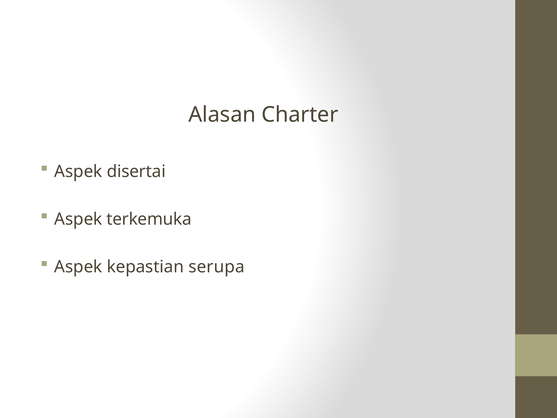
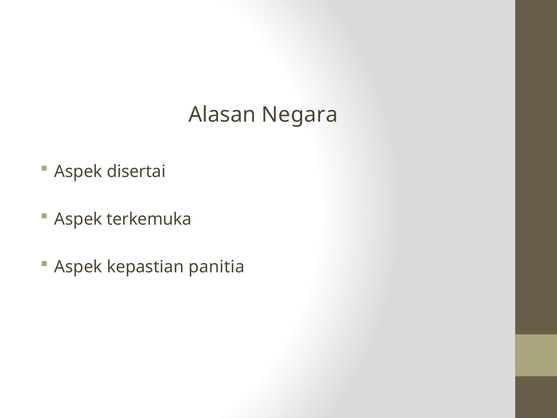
Charter: Charter -> Negara (300, 115)
serupa: serupa -> panitia (217, 267)
